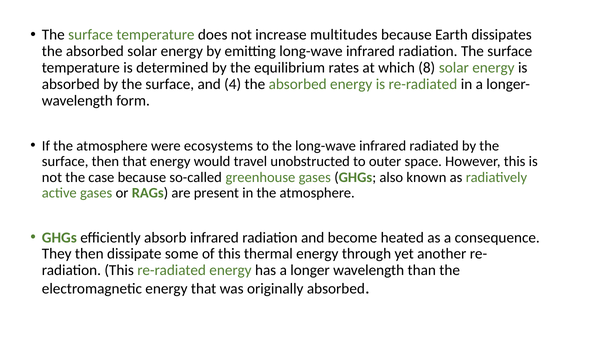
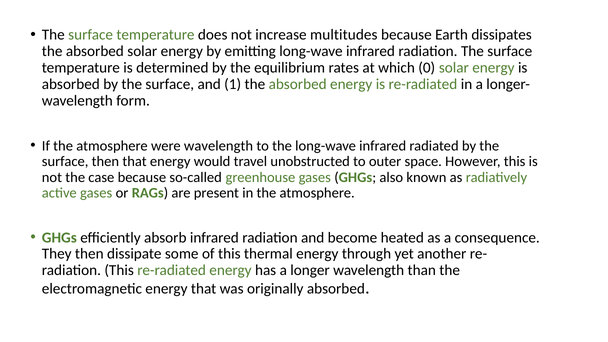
8: 8 -> 0 (427, 68)
4: 4 -> 1 (233, 84)
were ecosystems: ecosystems -> wavelength (219, 146)
